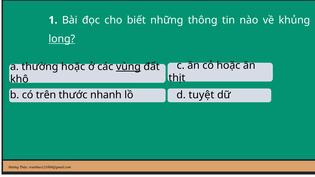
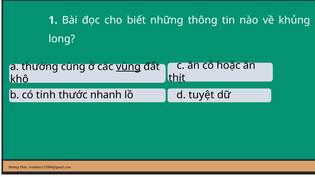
long underline: present -> none (62, 39)
thường hoặc: hoặc -> cùng (73, 67)
trên: trên -> tinh (46, 95)
